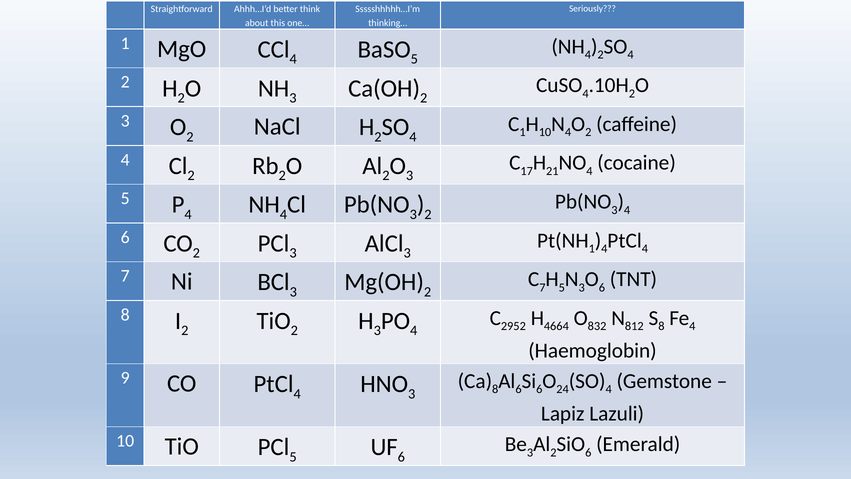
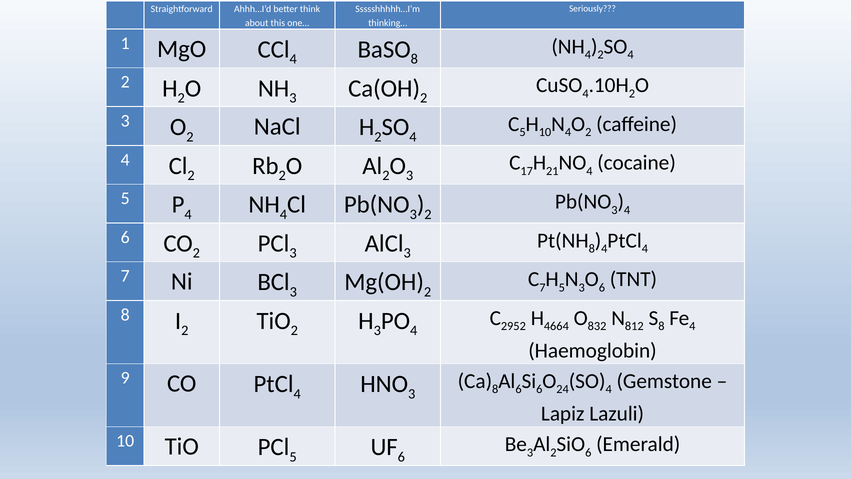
5: 5 -> 8 (414, 59)
1: 1 -> 5 (523, 132)
1: 1 -> 8 (592, 249)
